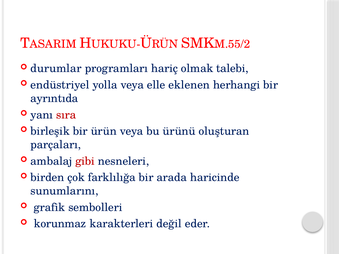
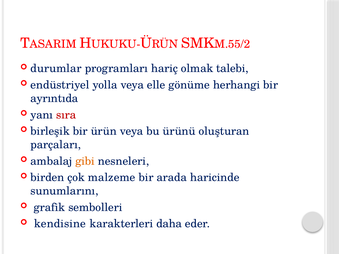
eklenen: eklenen -> gönüme (189, 85)
gibi colour: red -> orange (85, 161)
farklılığa: farklılığa -> malzeme (112, 178)
korunmaz: korunmaz -> kendisine (60, 224)
değil: değil -> daha (169, 224)
